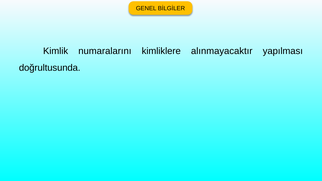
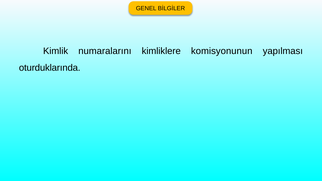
alınmayacaktır: alınmayacaktır -> komisyonunun (222, 51)
doğrultusunda: doğrultusunda -> oturduklarında (50, 68)
